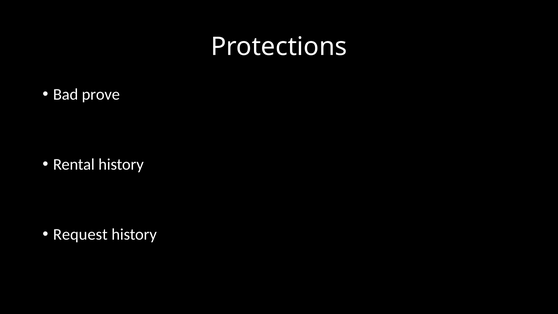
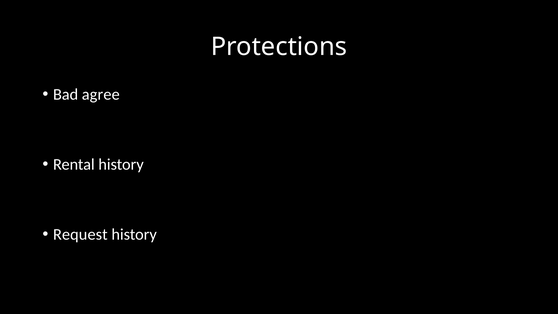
prove: prove -> agree (101, 94)
